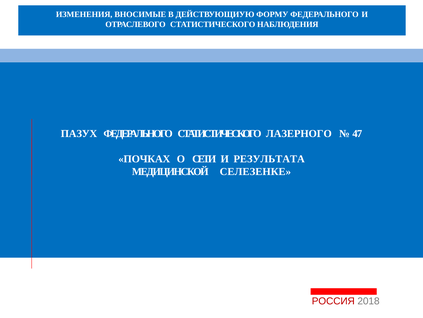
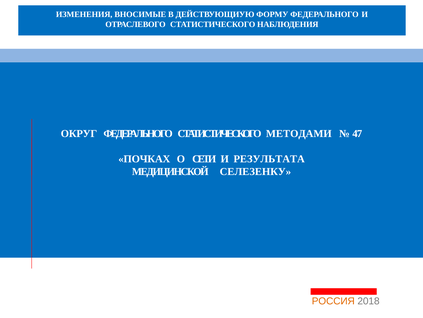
ПАЗУХ: ПАЗУХ -> ОКРУГ (79, 133)
ЛАЗЕРНОГО: ЛАЗЕРНОГО -> МЕТОДАМИ (299, 133)
СЕЛЕЗЕНКЕ: СЕЛЕЗЕНКЕ -> СЕЛЕЗЕНКУ (255, 171)
РОССИЯ colour: red -> orange (333, 300)
